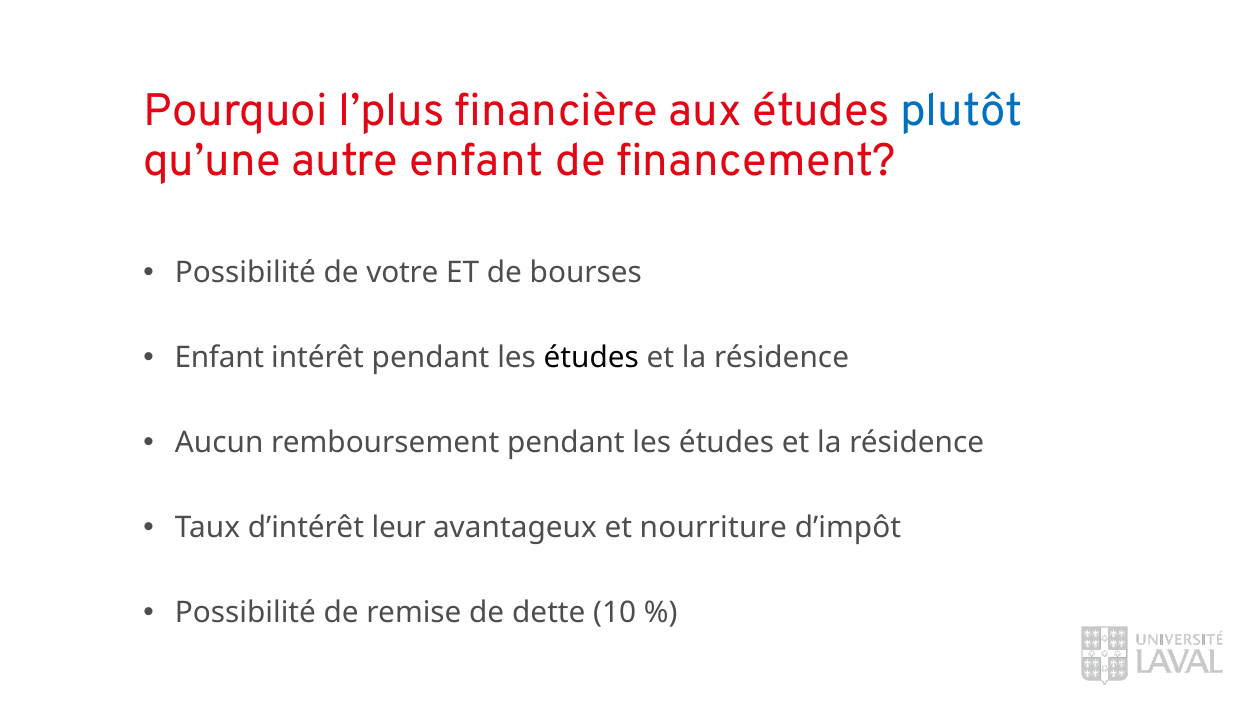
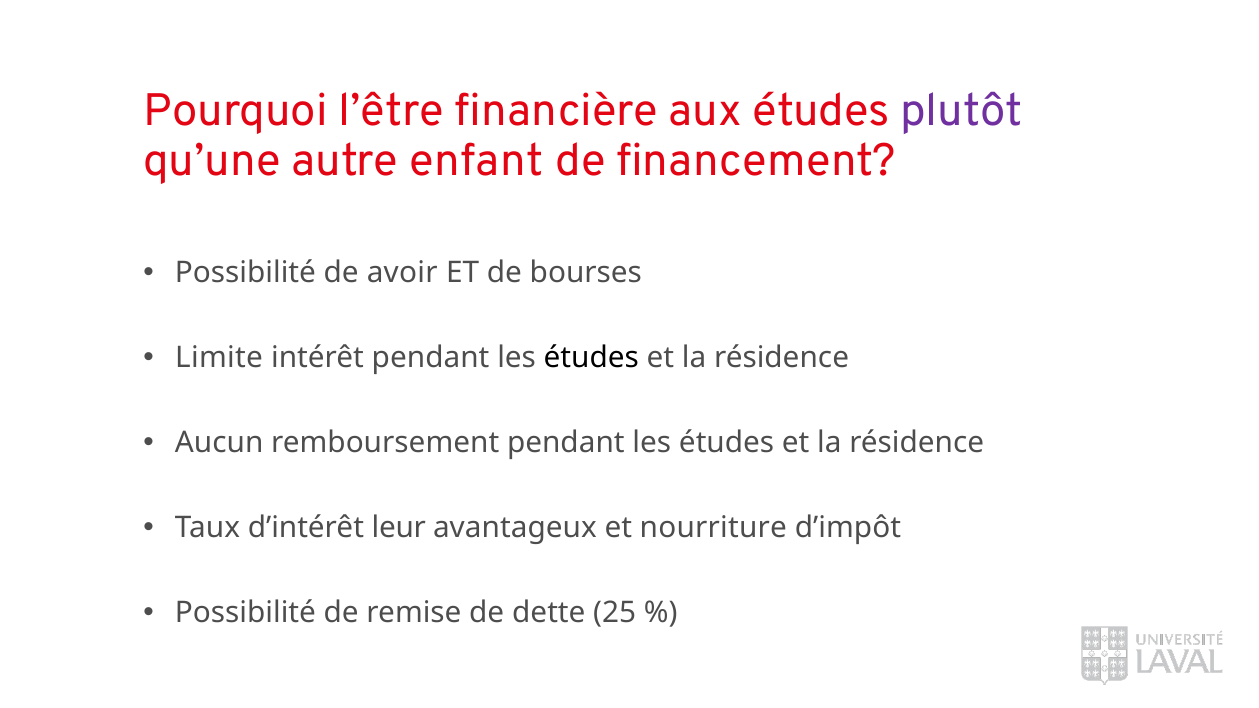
l’plus: l’plus -> l’être (391, 111)
plutôt colour: blue -> purple (961, 111)
votre: votre -> avoir (402, 273)
Enfant: Enfant -> Limite (219, 358)
10: 10 -> 25 (615, 613)
